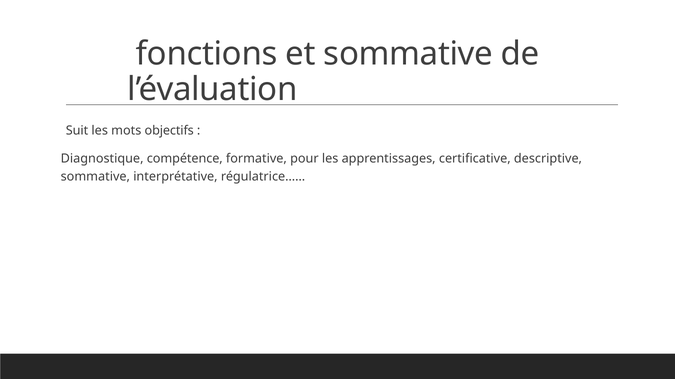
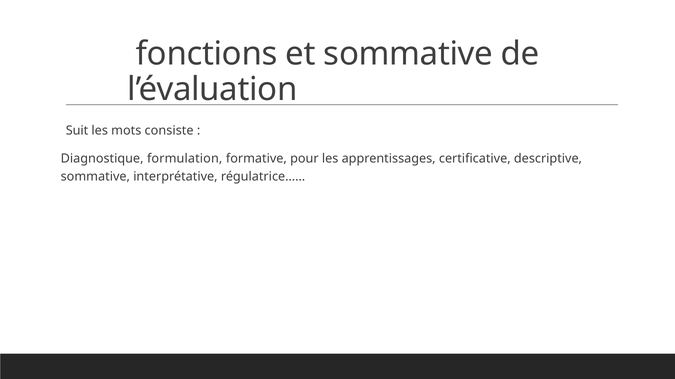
objectifs: objectifs -> consiste (169, 131)
compétence: compétence -> formulation (185, 159)
